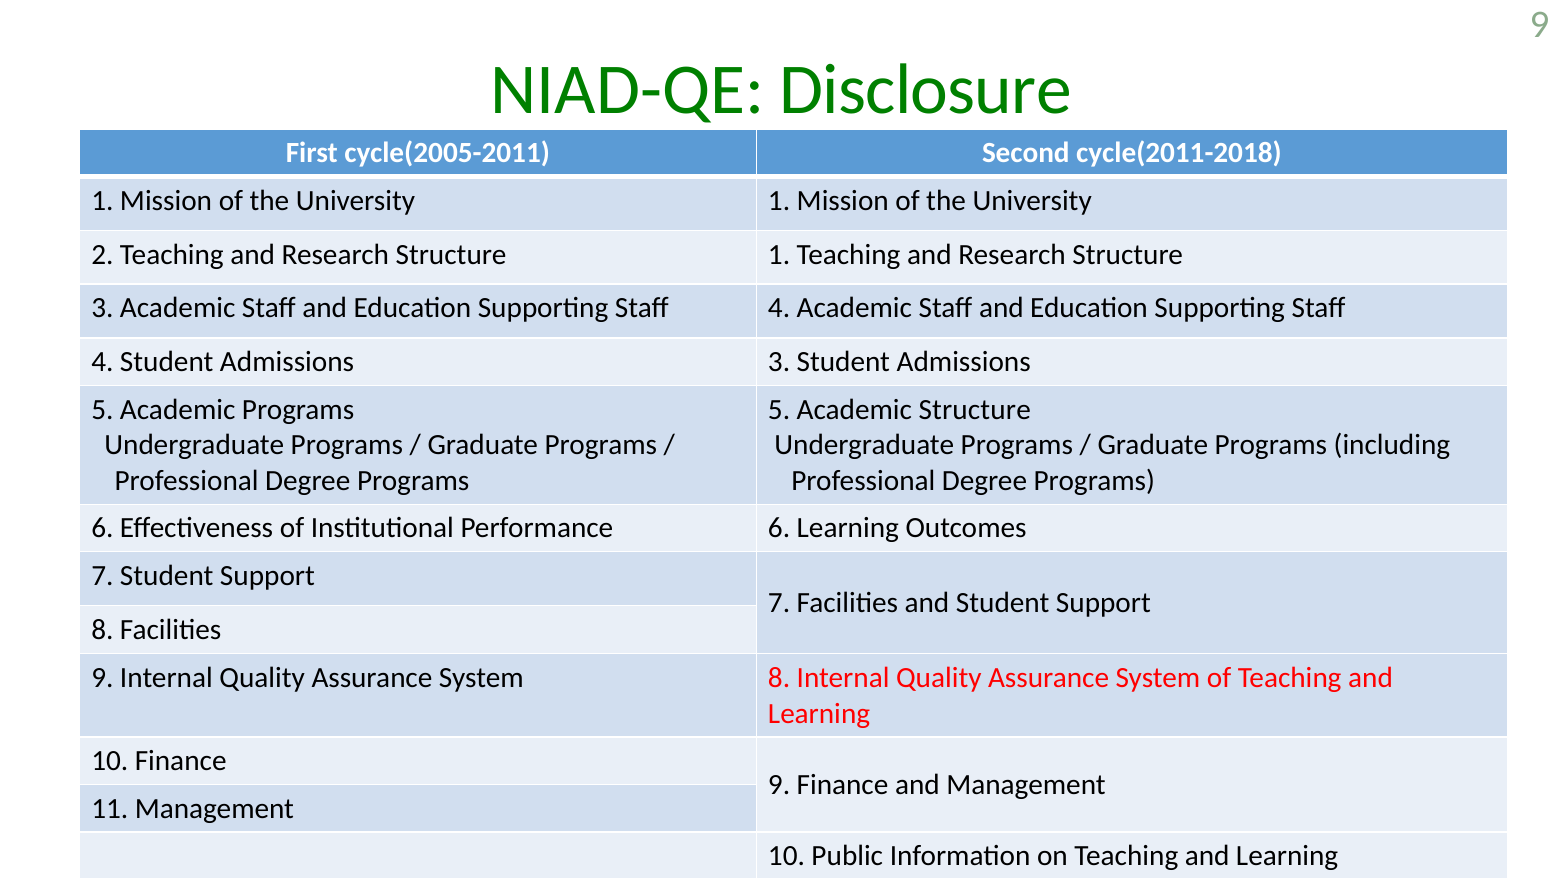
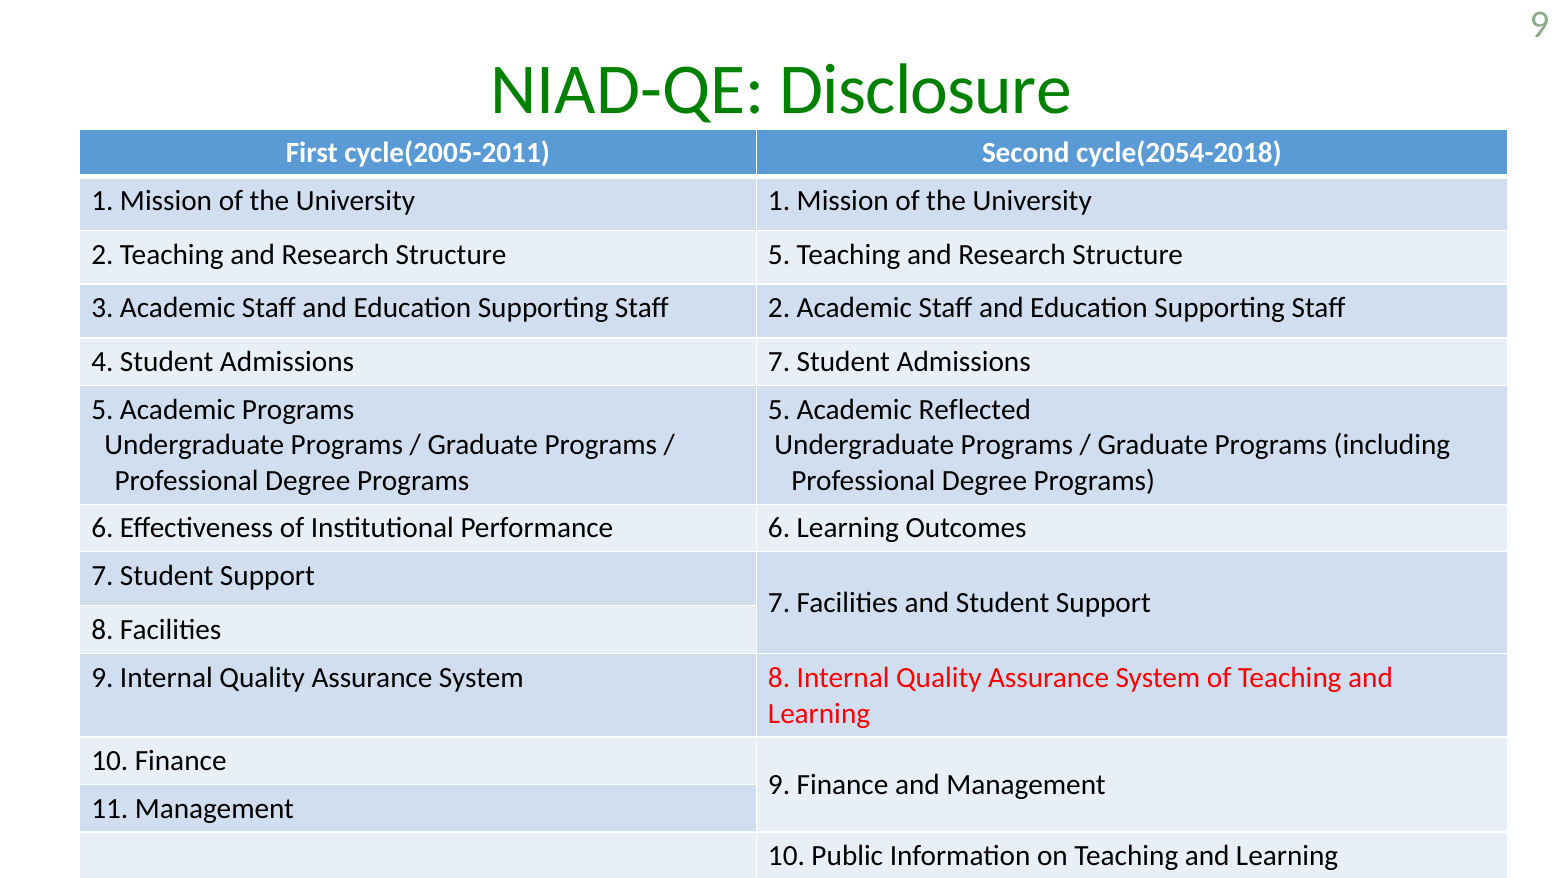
cycle(2011-2018: cycle(2011-2018 -> cycle(2054-2018 (1179, 153)
Structure 1: 1 -> 5 (779, 254)
4: 4 -> 2 (779, 308)
Admissions 3: 3 -> 7 (779, 362)
Academic Structure: Structure -> Reflected (975, 409)
